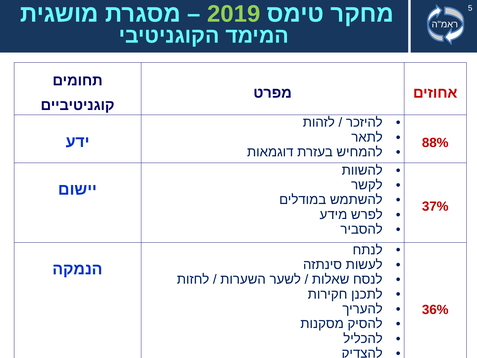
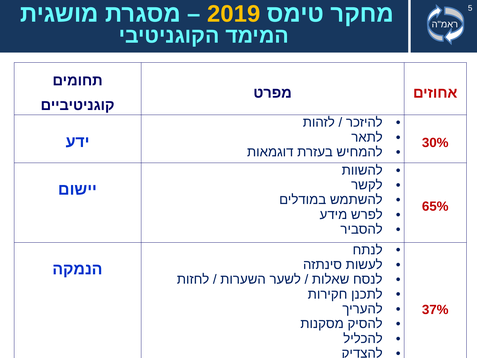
2019 colour: light green -> yellow (234, 14)
88%: 88% -> 30% (435, 143)
37%: 37% -> 65% (435, 206)
36%: 36% -> 37% (435, 310)
